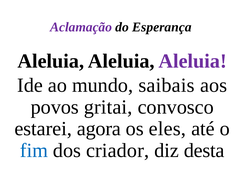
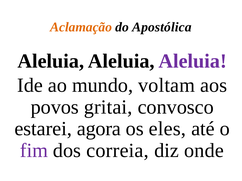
Aclamação colour: purple -> orange (81, 27)
Esperança: Esperança -> Apostólica (162, 27)
saibais: saibais -> voltam (167, 85)
fim colour: blue -> purple (34, 151)
criador: criador -> correia (118, 151)
desta: desta -> onde (204, 151)
